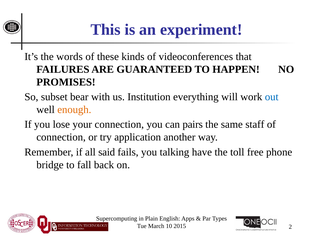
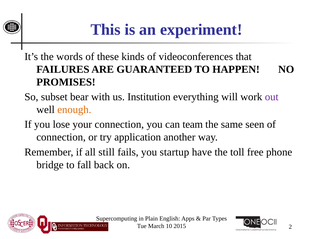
out colour: blue -> purple (272, 97)
pairs: pairs -> team (193, 125)
staff: staff -> seen (255, 125)
said: said -> still (107, 152)
talking: talking -> startup (174, 152)
